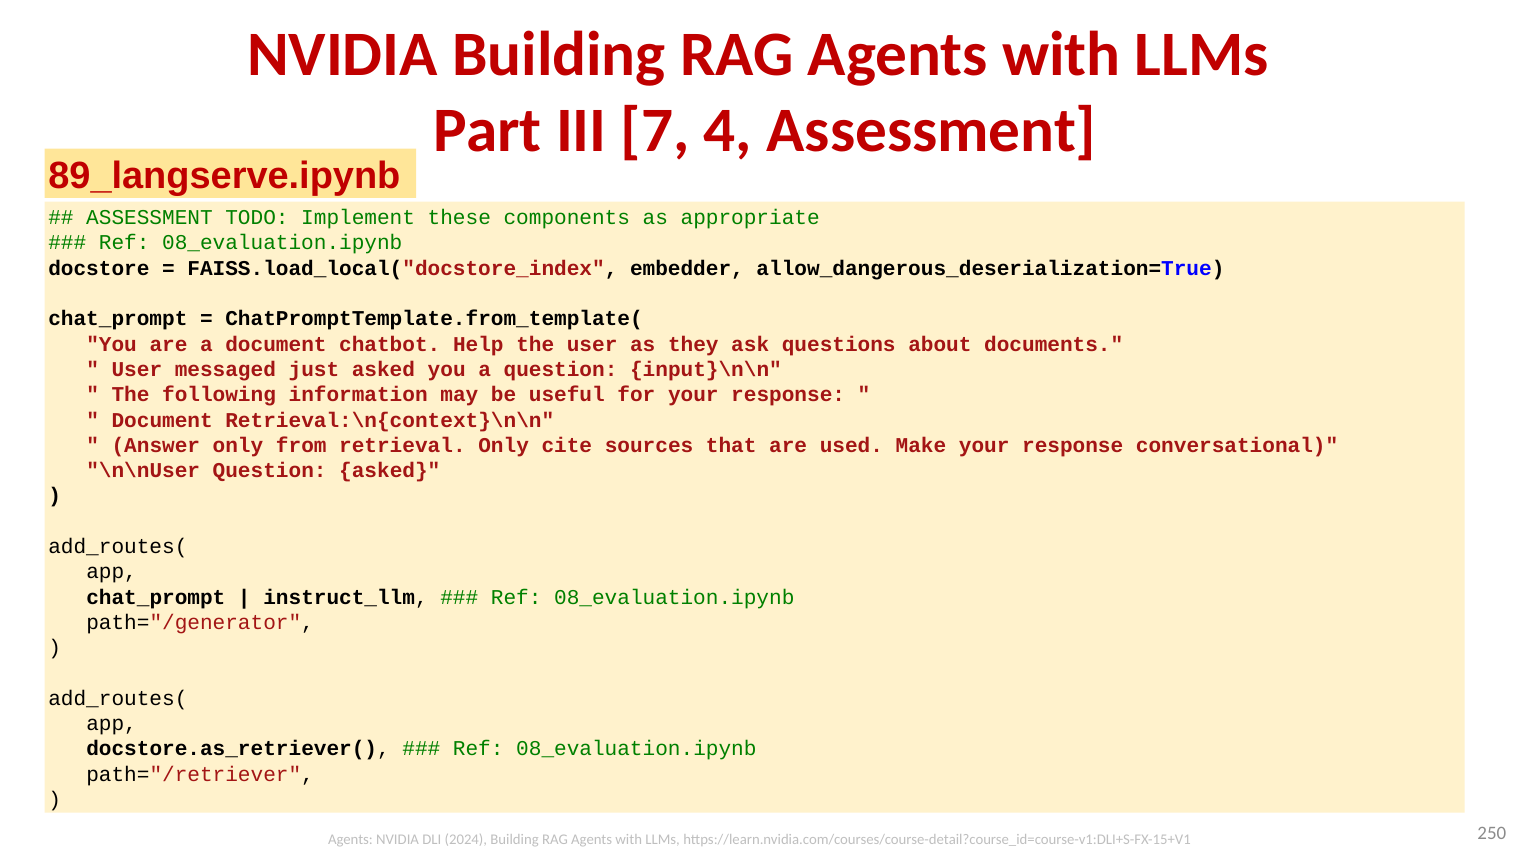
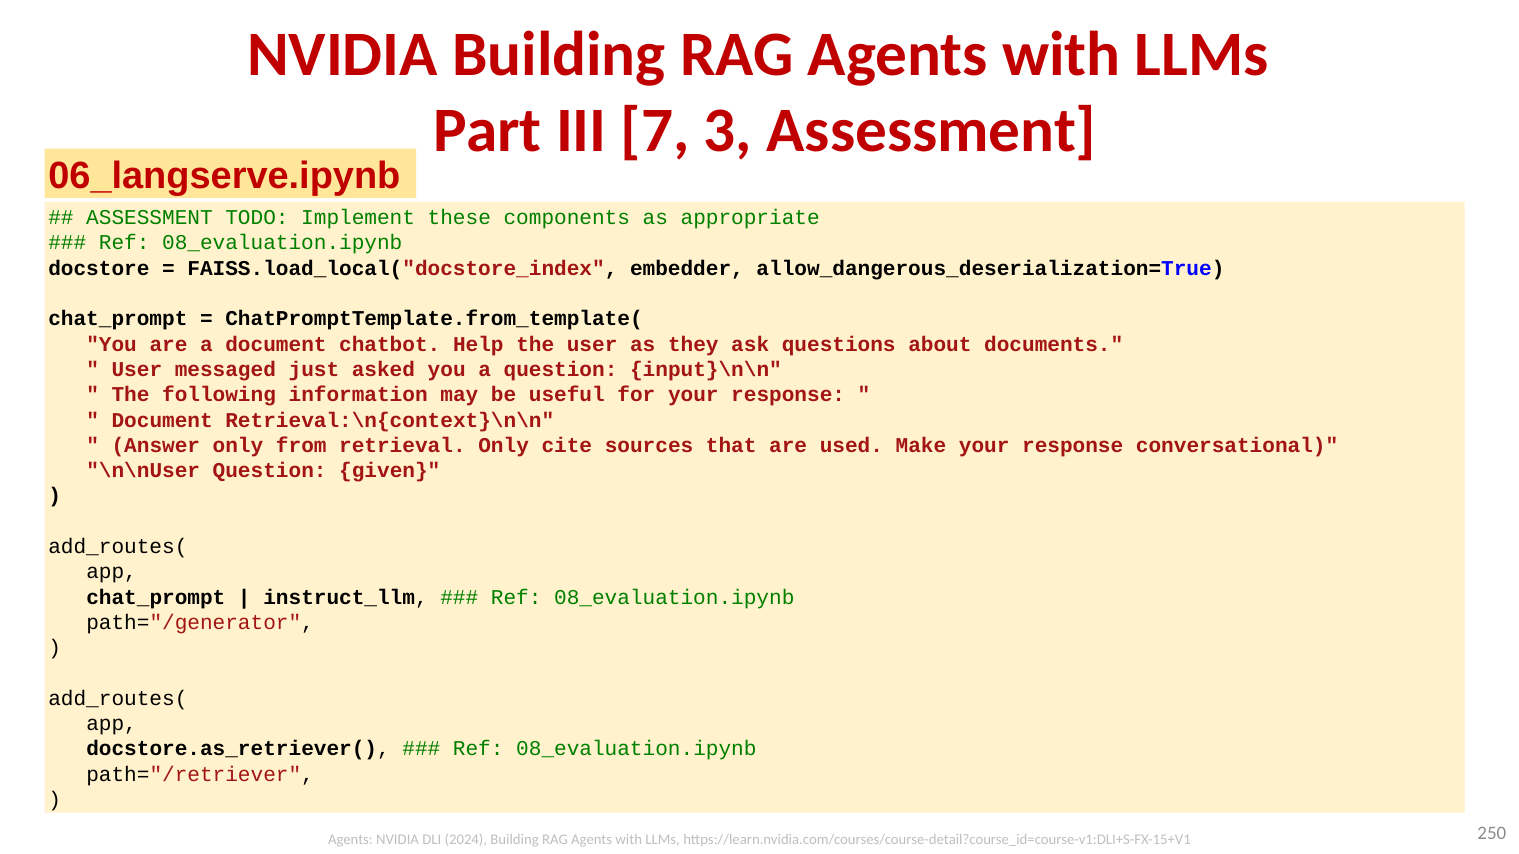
4: 4 -> 3 (728, 131)
89_langserve.ipynb: 89_langserve.ipynb -> 06_langserve.ipynb (224, 176)
Question asked: asked -> given (390, 471)
